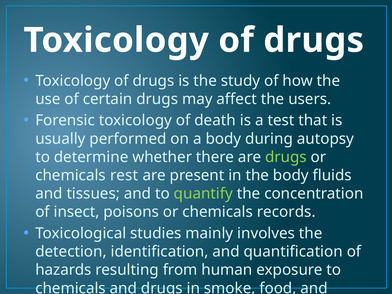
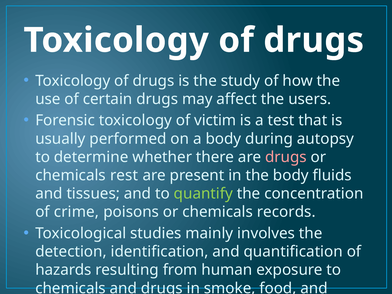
death: death -> victim (215, 120)
drugs colour: light green -> pink (286, 157)
insect: insect -> crime (76, 212)
